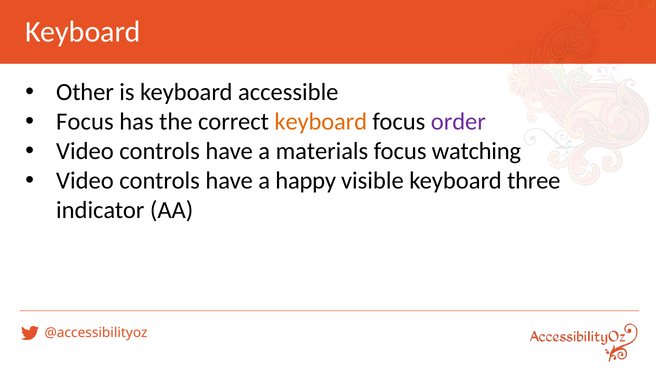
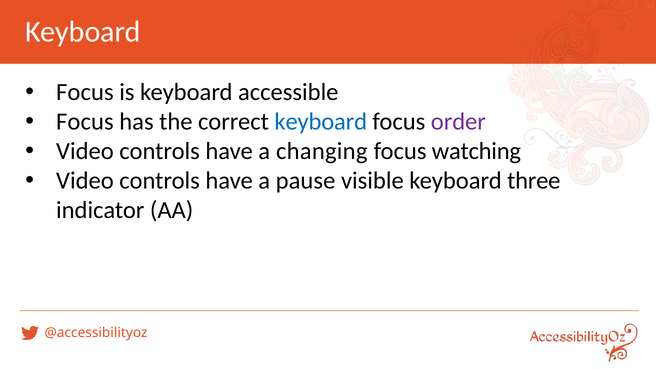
Other: Other -> Focus (85, 92)
keyboard colour: orange -> blue (321, 122)
materials: materials -> changing (322, 151)
happy: happy -> pause (306, 181)
